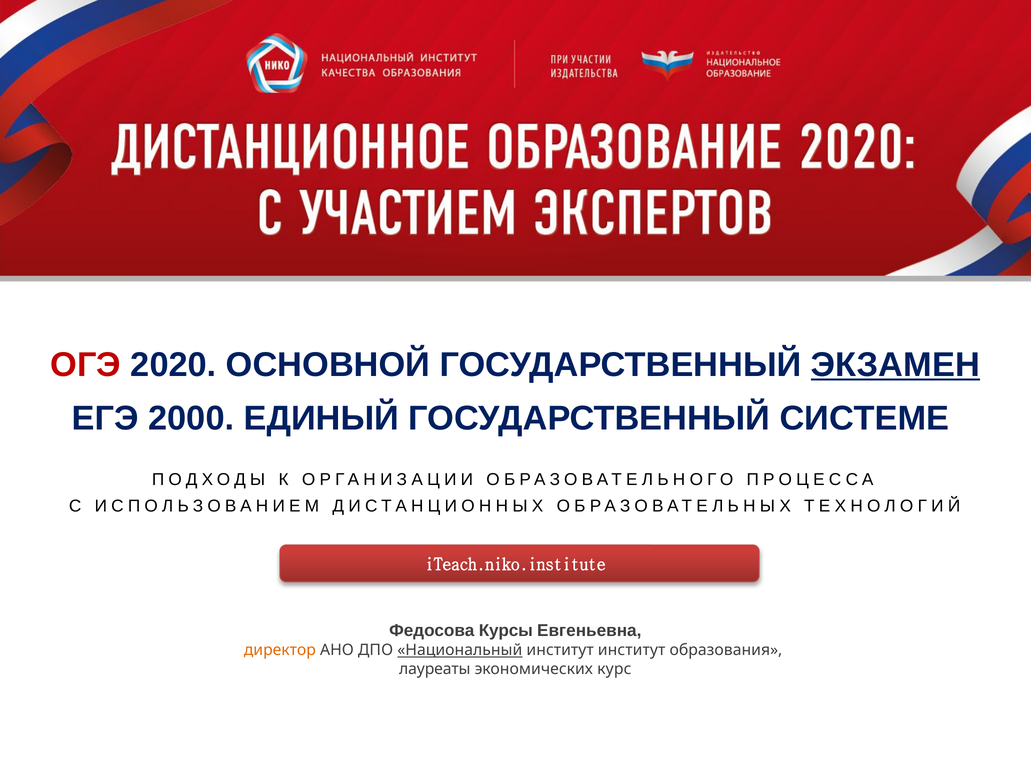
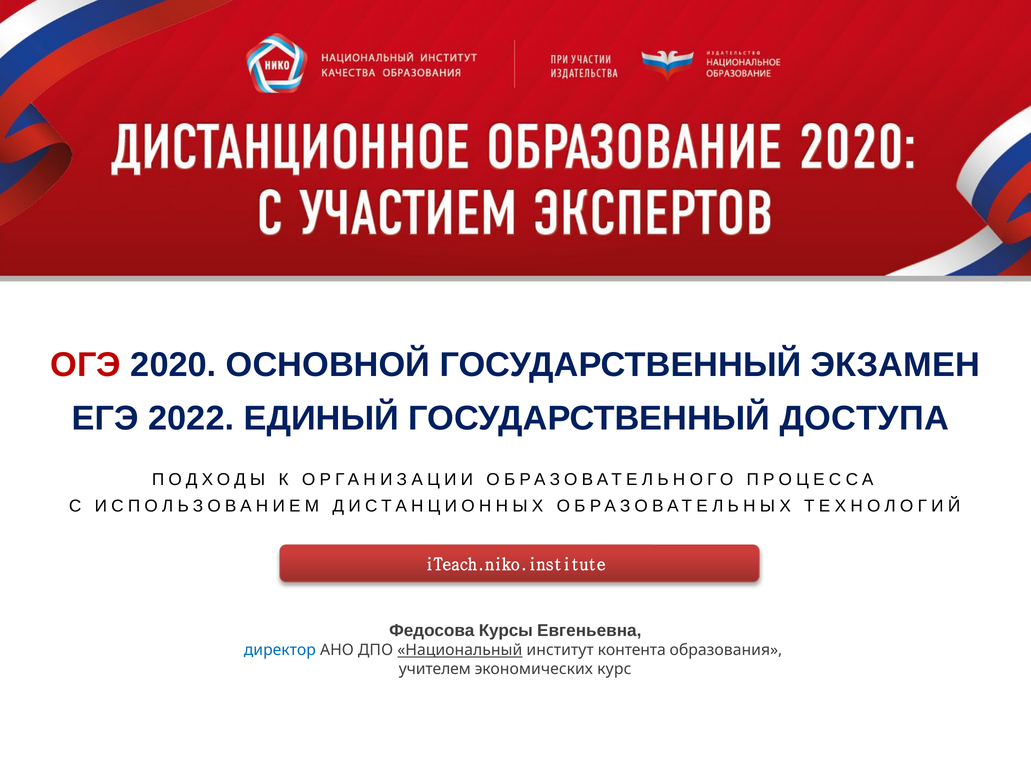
ЭКЗАМЕН underline: present -> none (895, 365)
2000: 2000 -> 2022 (191, 419)
СИСТЕМЕ: СИСТЕМЕ -> ДОСТУПА (864, 419)
директор colour: orange -> blue (280, 650)
институт институт: институт -> контента (632, 650)
лауреаты: лауреаты -> учителем (435, 669)
